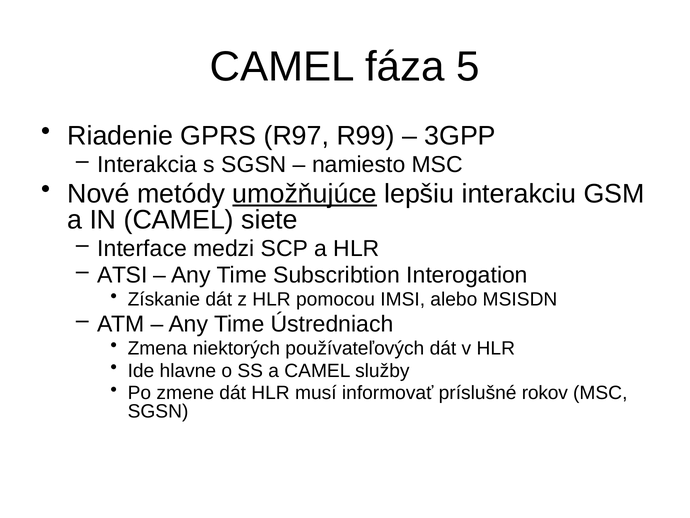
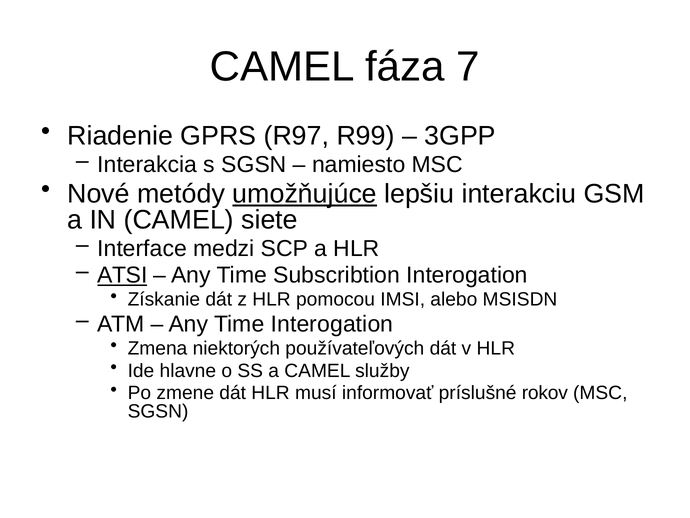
5: 5 -> 7 (468, 67)
ATSI underline: none -> present (122, 275)
Time Ústredniach: Ústredniach -> Interogation (332, 324)
